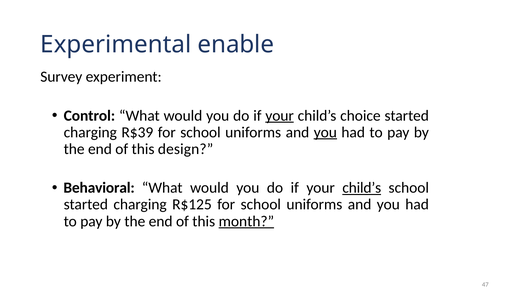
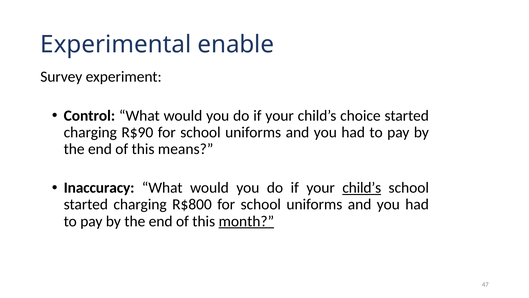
your underline: present -> none (280, 115)
R$39: R$39 -> R$90 (137, 132)
you underline: present -> none (325, 132)
design: design -> means (186, 149)
Behavioral: Behavioral -> Inaccuracy (99, 188)
R$125: R$125 -> R$800 (192, 204)
